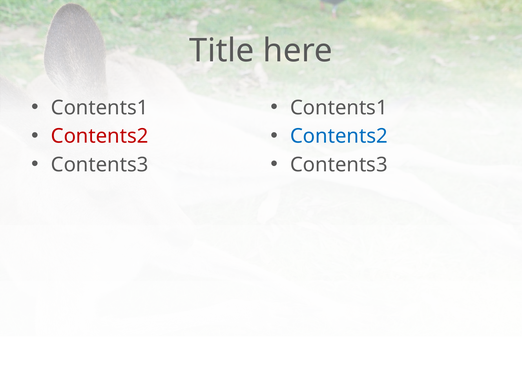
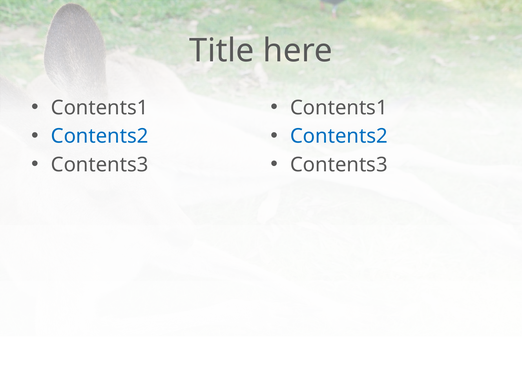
Contents2 colour: red -> blue (100, 136)
